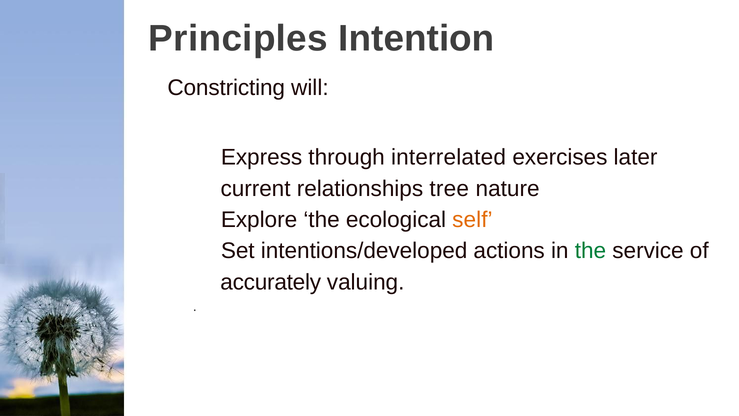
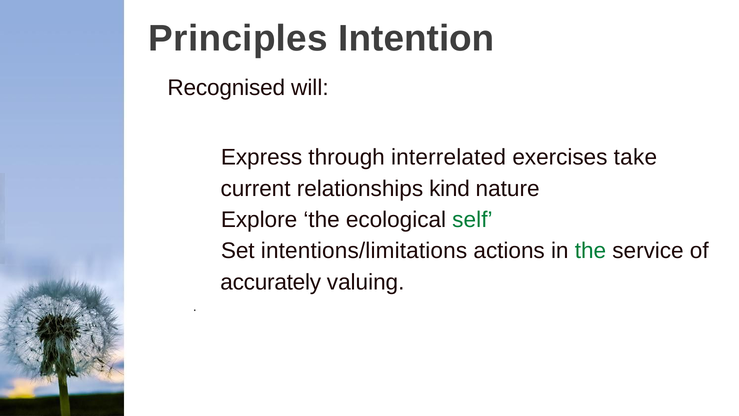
Constricting: Constricting -> Recognised (226, 88)
later: later -> take (635, 157)
tree: tree -> kind (450, 189)
self colour: orange -> green (472, 220)
intentions/developed: intentions/developed -> intentions/limitations (364, 251)
